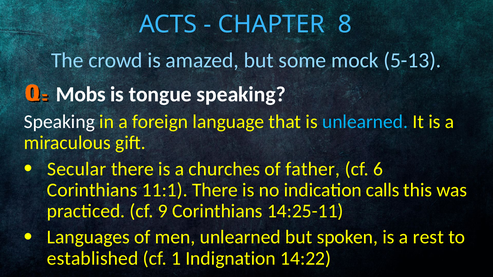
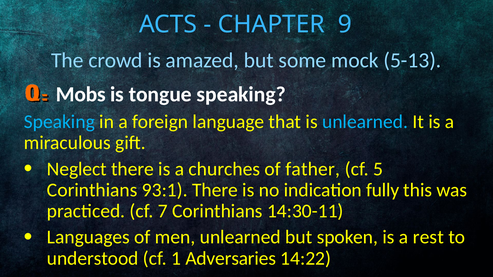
8: 8 -> 9 (345, 24)
Speaking colour: white -> light blue (59, 122)
Secular: Secular -> Neglect (77, 169)
6: 6 -> 5 (378, 169)
11:1: 11:1 -> 93:1 (165, 190)
calls: calls -> fully (383, 190)
9: 9 -> 7 (163, 211)
14:25-11: 14:25-11 -> 14:30-11 (305, 211)
established: established -> understood (93, 259)
Indignation: Indignation -> Adversaries (231, 259)
